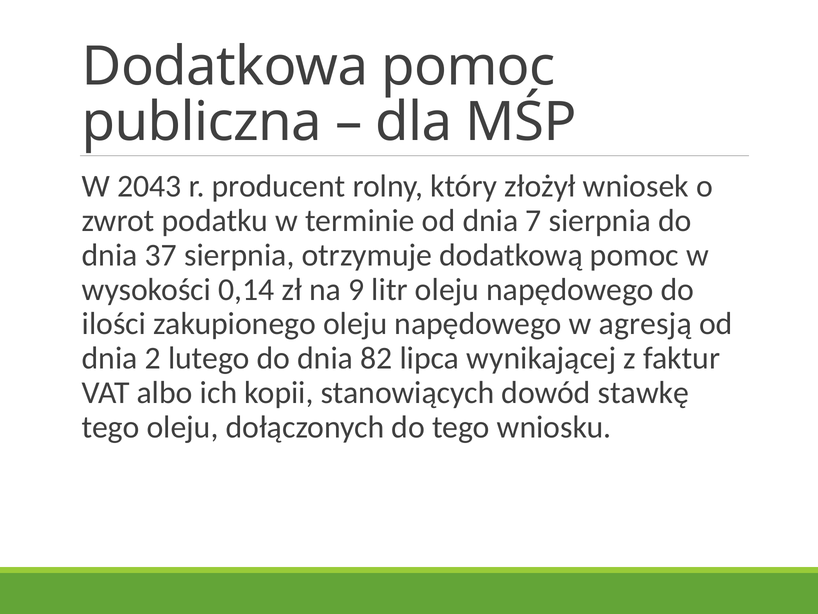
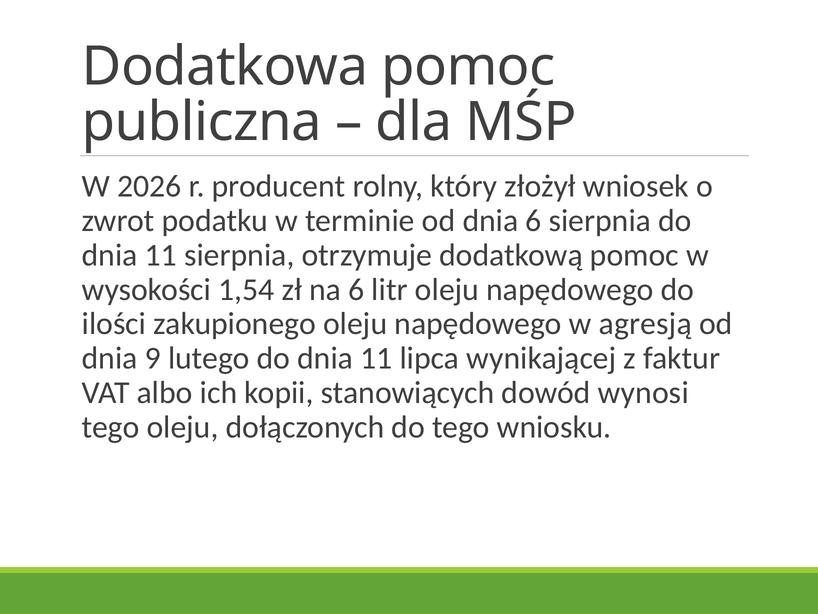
2043: 2043 -> 2026 (149, 186)
dnia 7: 7 -> 6 (533, 221)
37: 37 -> 11 (161, 255)
0,14: 0,14 -> 1,54 (246, 289)
na 9: 9 -> 6 (356, 289)
2: 2 -> 9 (153, 358)
lutego do dnia 82: 82 -> 11 (376, 358)
stawkę: stawkę -> wynosi (643, 392)
